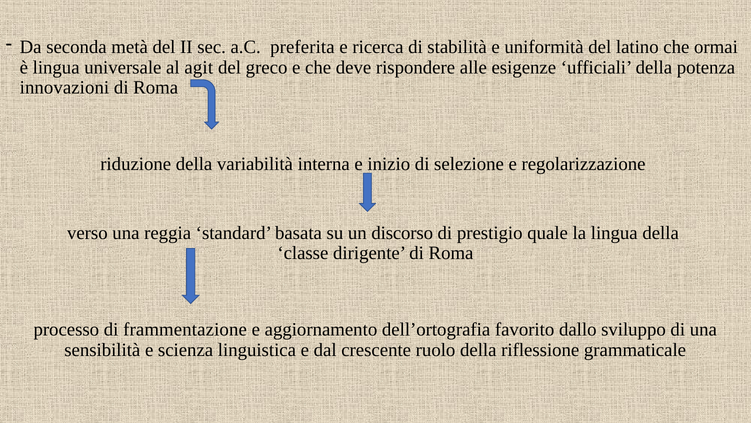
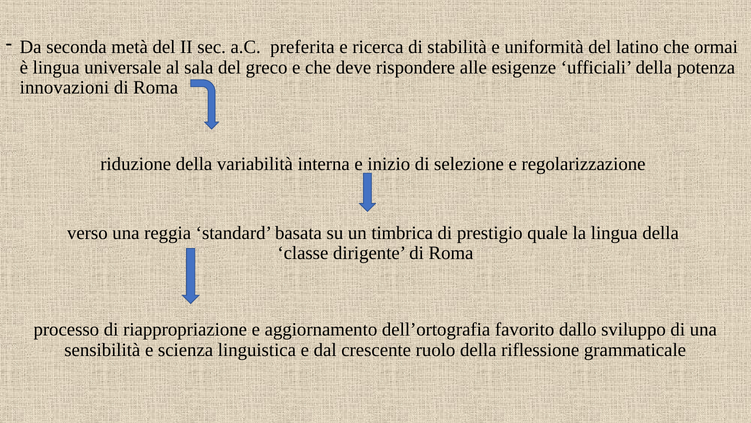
agit: agit -> sala (199, 67)
discorso: discorso -> timbrica (402, 233)
frammentazione: frammentazione -> riappropriazione (185, 329)
